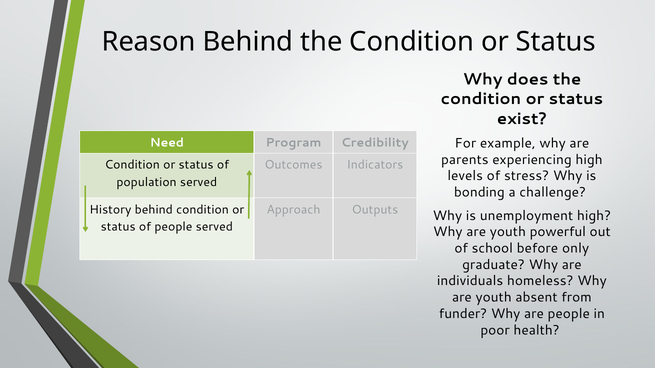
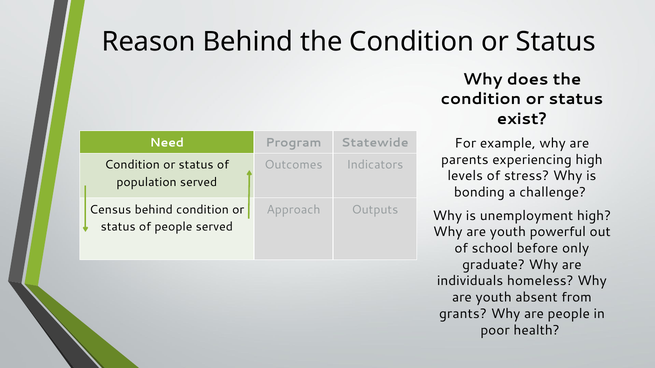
Credibility: Credibility -> Statewide (375, 143)
History: History -> Census (110, 210)
funder: funder -> grants (463, 314)
